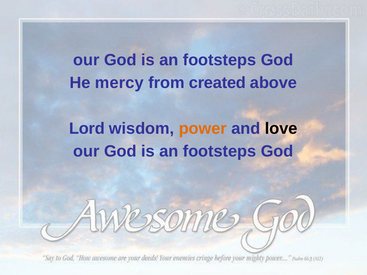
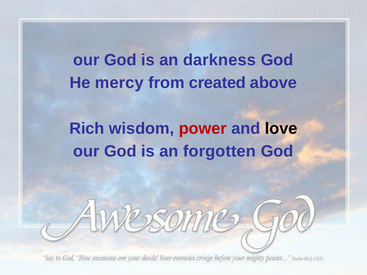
footsteps: footsteps -> darkness (219, 60)
Lord: Lord -> Rich (87, 129)
power colour: orange -> red (203, 129)
footsteps: footsteps -> forgotten (219, 151)
